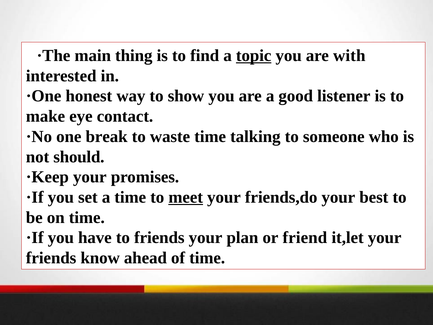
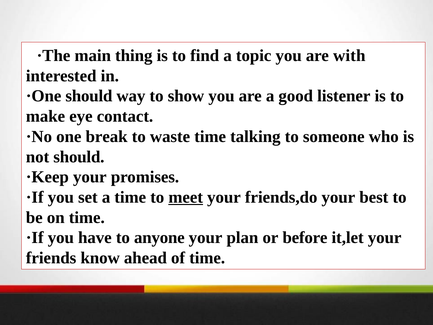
topic underline: present -> none (254, 56)
·One honest: honest -> should (89, 96)
to friends: friends -> anyone (159, 238)
friend: friend -> before (305, 238)
